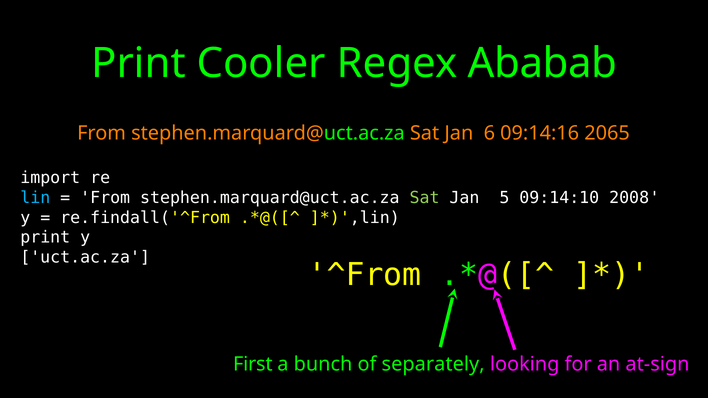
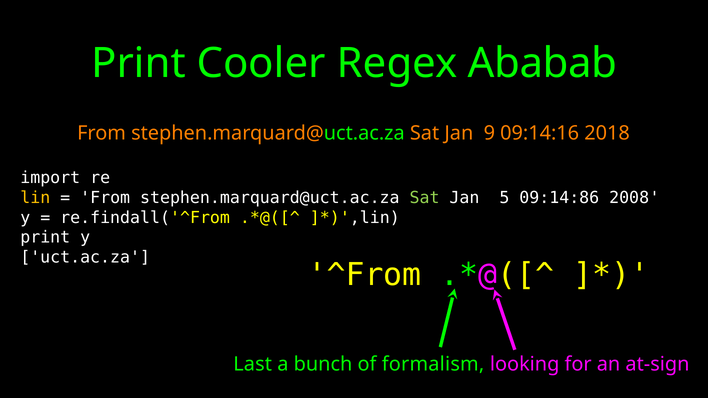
6: 6 -> 9 (489, 133)
2065: 2065 -> 2018 (607, 133)
lin colour: light blue -> yellow (35, 198)
09:14:10: 09:14:10 -> 09:14:86 (559, 198)
First: First -> Last (253, 365)
separately: separately -> formalism (433, 365)
